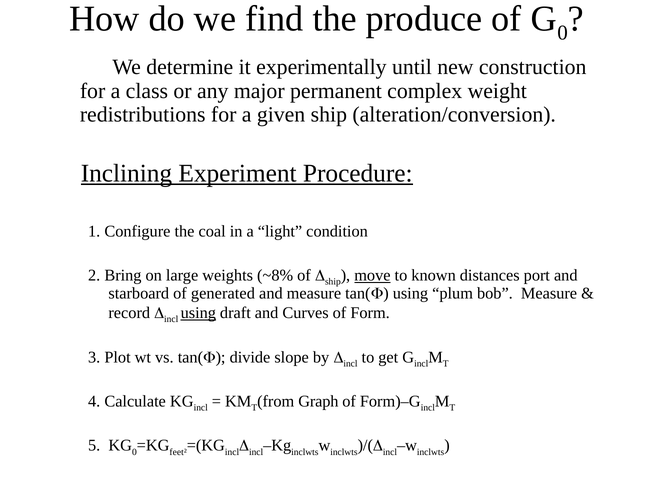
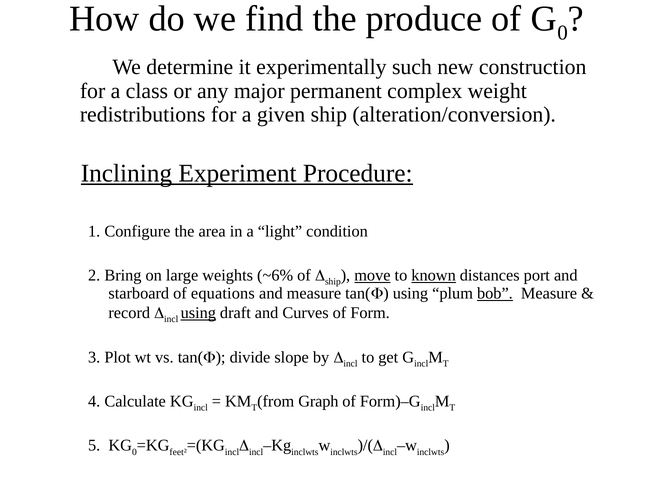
until: until -> such (412, 67)
coal: coal -> area (212, 231)
~8%: ~8% -> ~6% (275, 275)
known underline: none -> present (434, 275)
generated: generated -> equations (223, 293)
bob underline: none -> present (495, 293)
